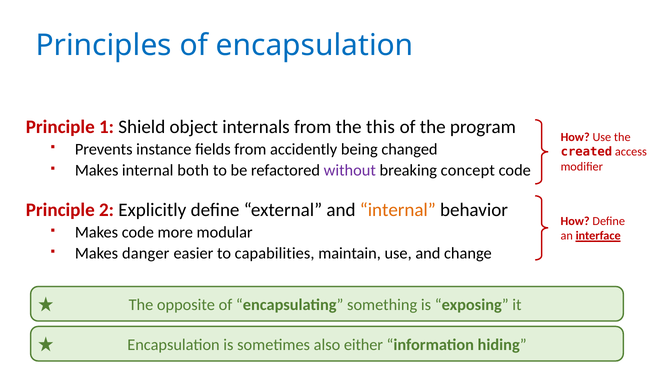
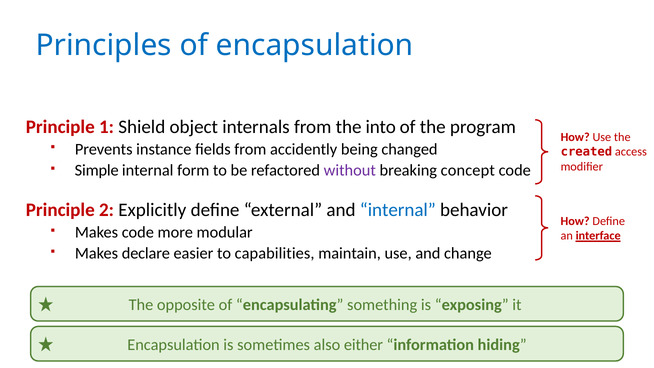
this: this -> into (381, 127)
Makes: Makes -> Simple (97, 170)
both: both -> form (193, 170)
internal colour: orange -> blue (398, 210)
danger: danger -> declare (146, 253)
